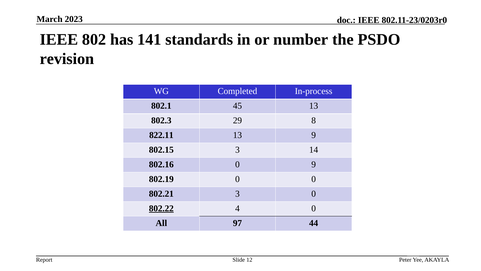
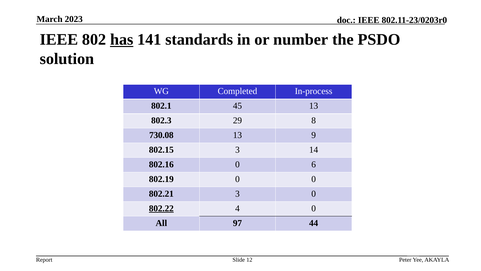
has underline: none -> present (122, 40)
revision: revision -> solution (67, 59)
822.11: 822.11 -> 730.08 (161, 135)
0 9: 9 -> 6 (314, 164)
